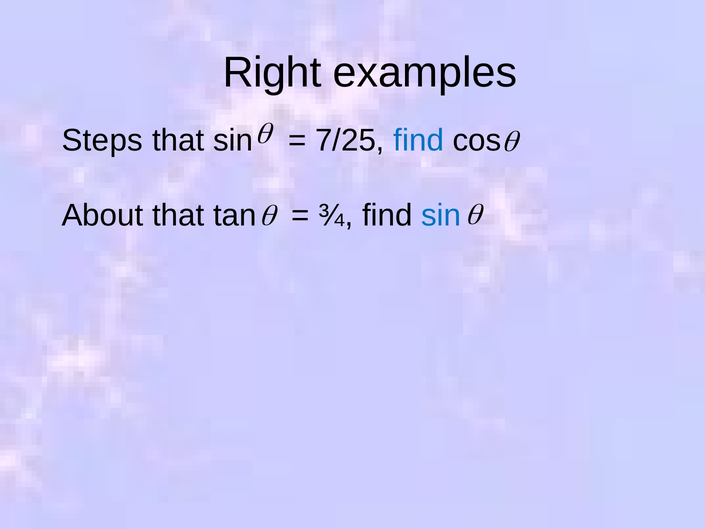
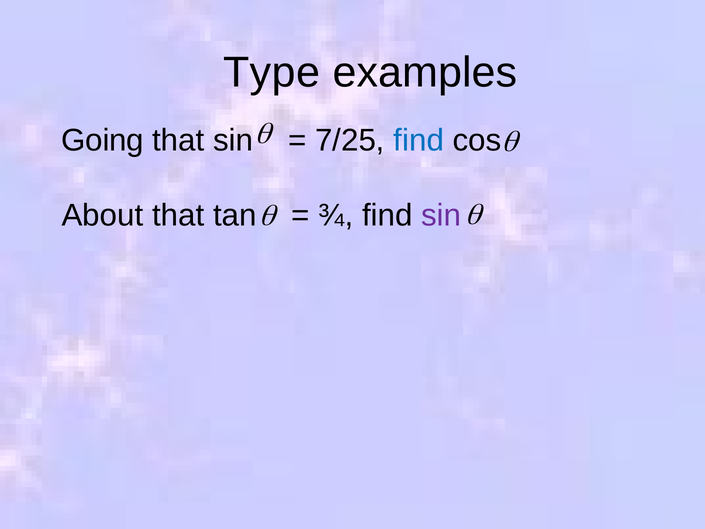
Right: Right -> Type (272, 73)
Steps: Steps -> Going (103, 140)
sin colour: blue -> purple (441, 215)
